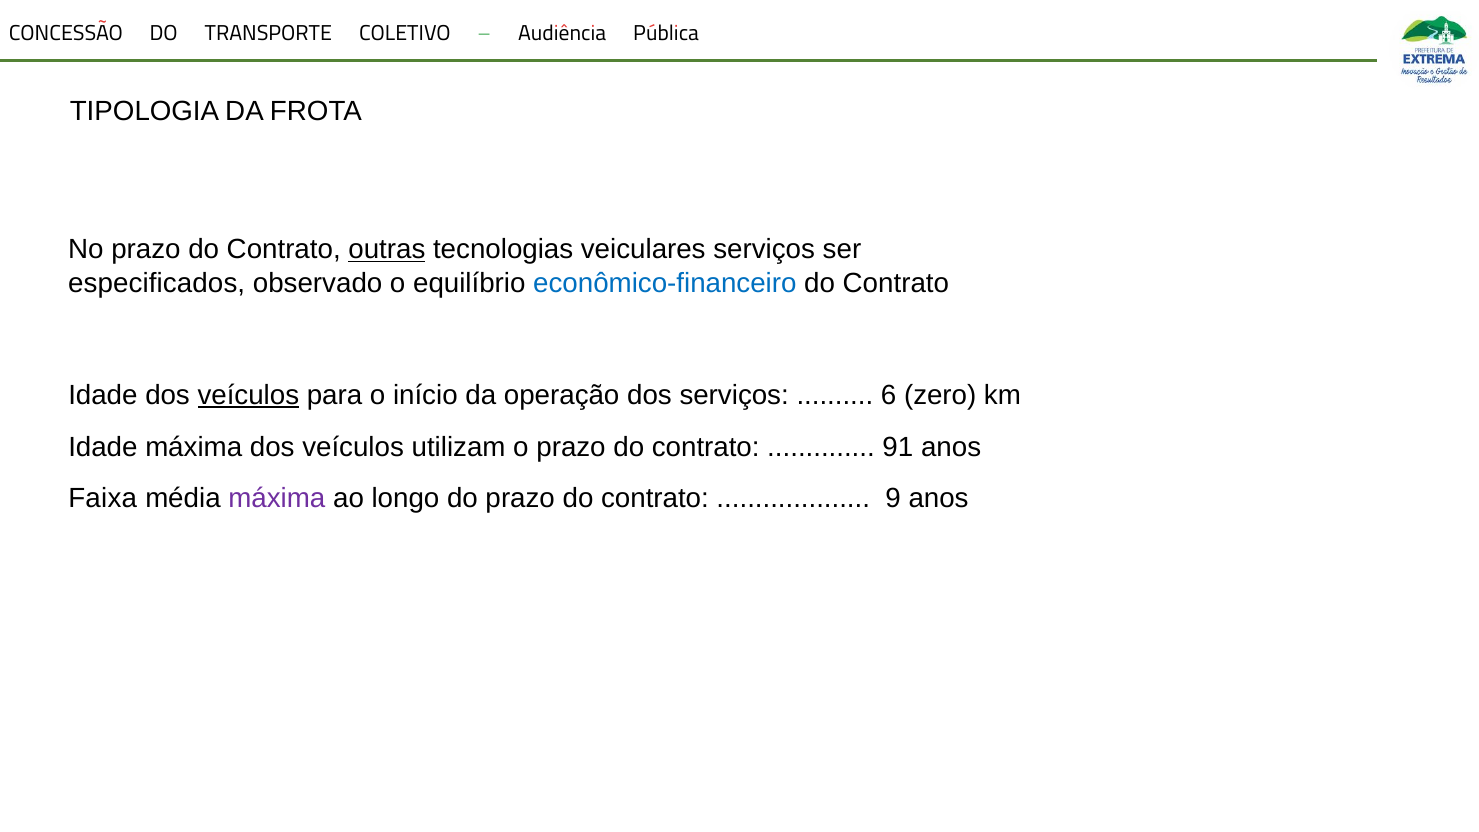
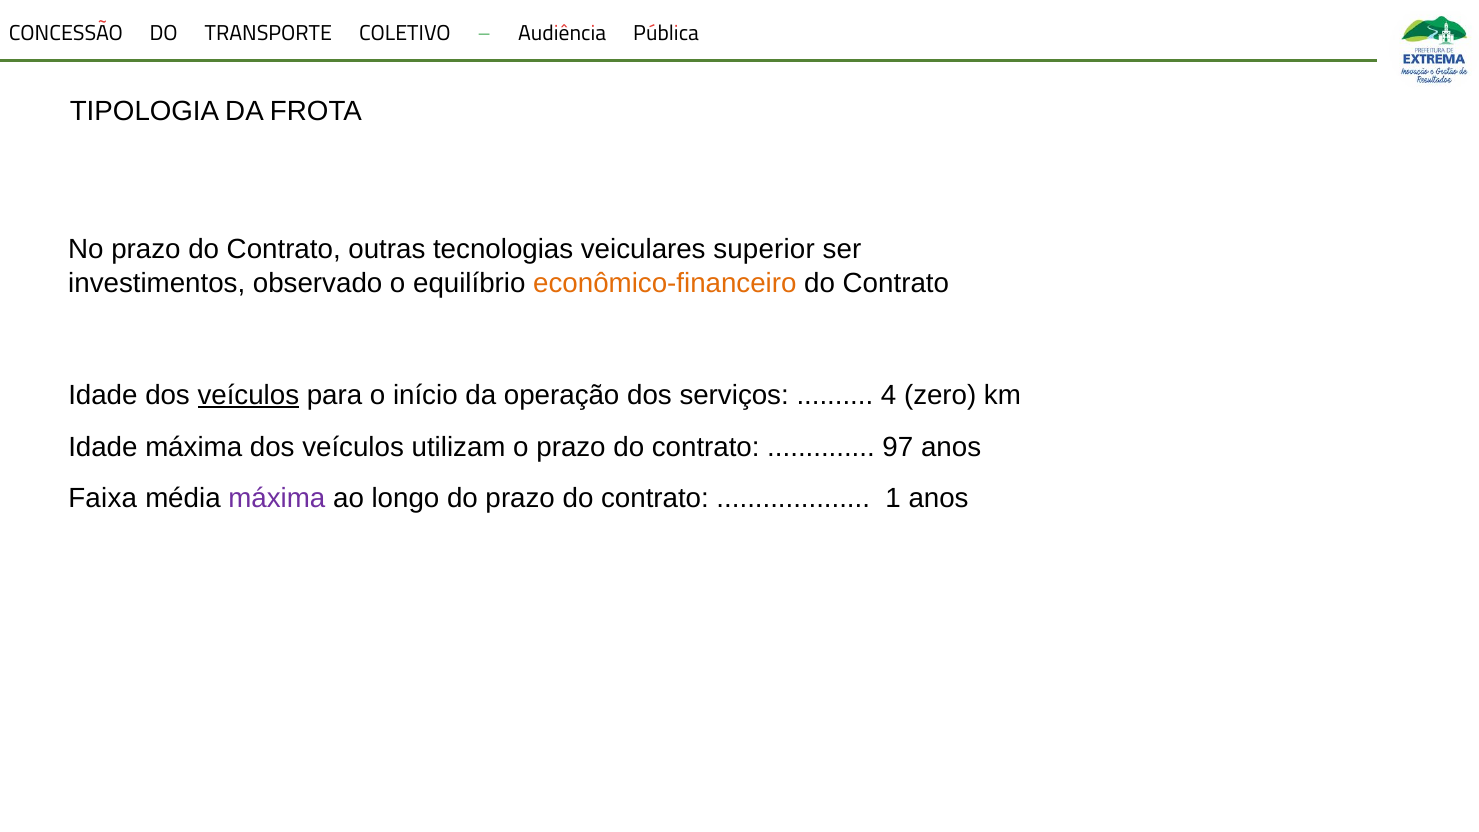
outras underline: present -> none (387, 250)
veiculares serviços: serviços -> superior (764, 250)
especificados: especificados -> investimentos (157, 283)
econômico-financeiro colour: blue -> orange (665, 283)
6: 6 -> 4 (889, 395)
91: 91 -> 97 (898, 447)
9: 9 -> 1 (893, 499)
